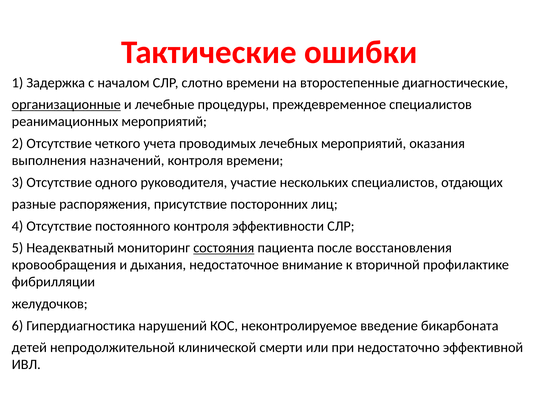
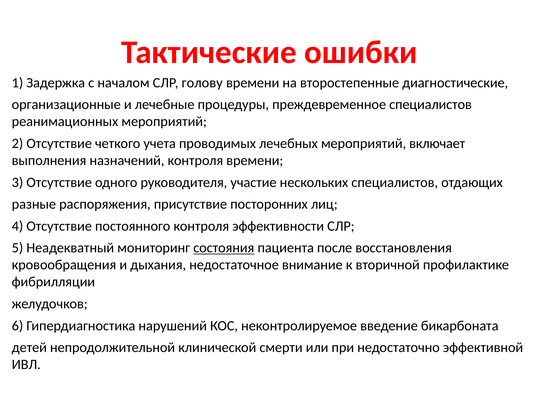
слотно: слотно -> голову (202, 83)
организационные underline: present -> none (66, 105)
оказания: оказания -> включает (437, 144)
